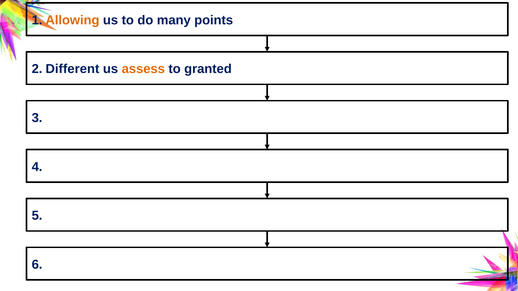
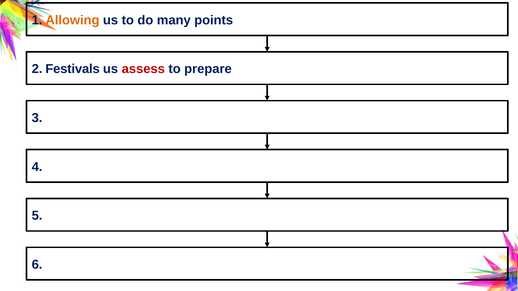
Different: Different -> Festivals (73, 69)
assess colour: orange -> red (143, 69)
granted: granted -> prepare (208, 69)
